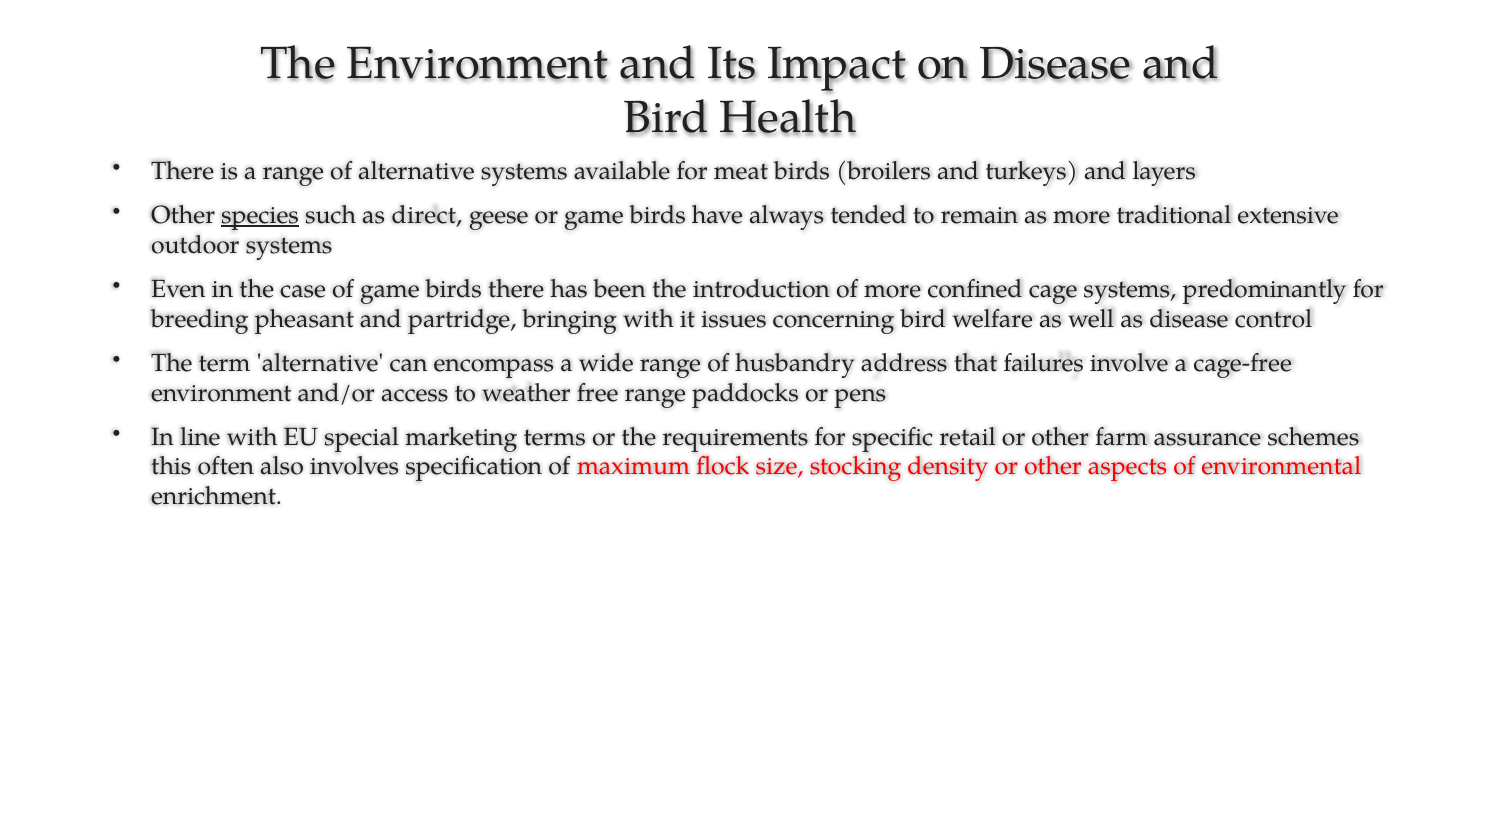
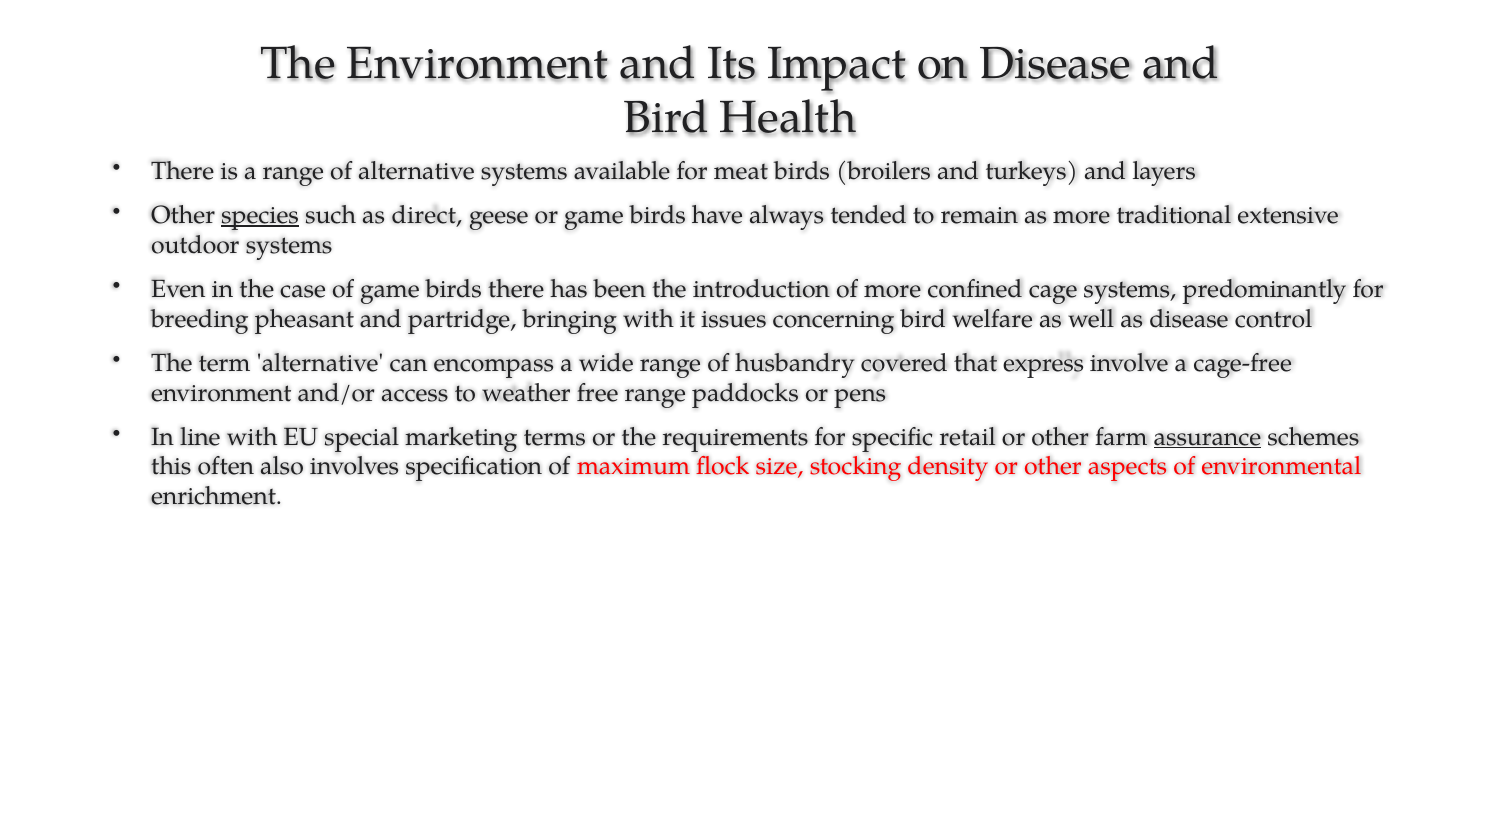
address: address -> covered (904, 363)
failures: failures -> express (1044, 363)
assurance underline: none -> present (1207, 437)
